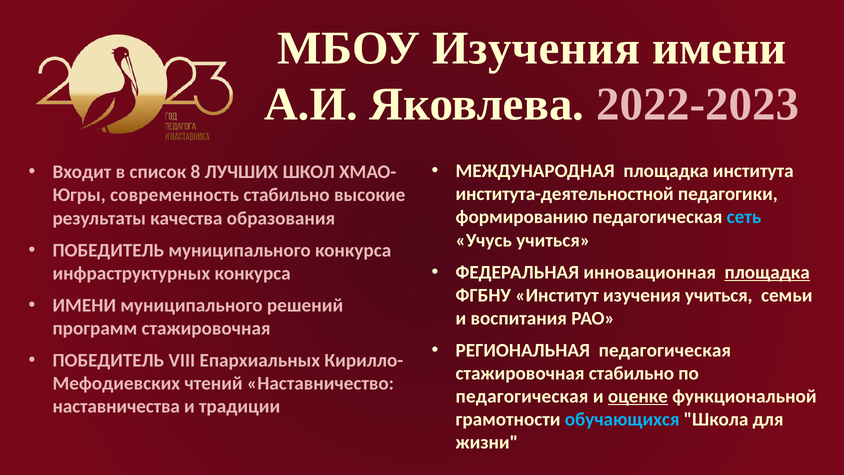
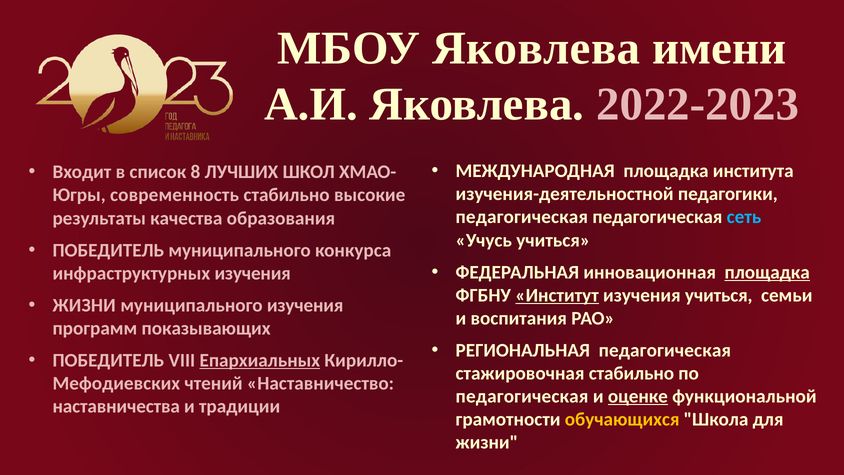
МБОУ Изучения: Изучения -> Яковлева (536, 48)
института-деятельностной: института-деятельностной -> изучения-деятельностной (565, 194)
формированию: формированию -> педагогическая (522, 217)
инфраструктурных конкурса: конкурса -> изучения (253, 273)
Институт underline: none -> present (557, 295)
ИМЕНИ: ИМЕНИ -> ЖИЗНИ (84, 305)
муниципального решений: решений -> изучения (305, 305)
программ стажировочная: стажировочная -> показывающих (206, 328)
Епархиальных underline: none -> present (260, 360)
обучающихся colour: light blue -> yellow (622, 419)
